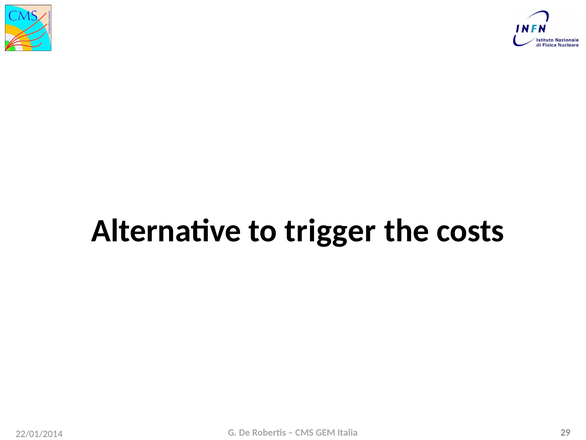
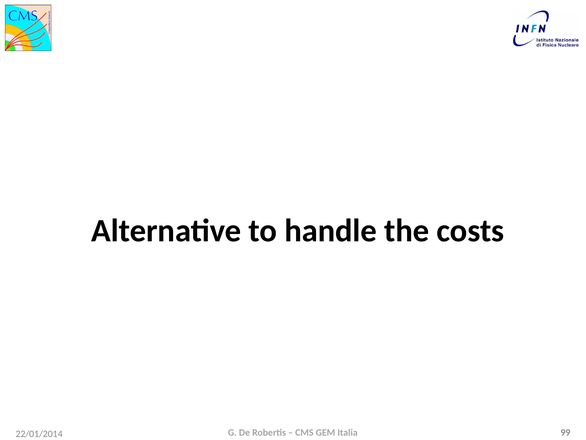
trigger: trigger -> handle (331, 230)
29: 29 -> 99 (565, 432)
